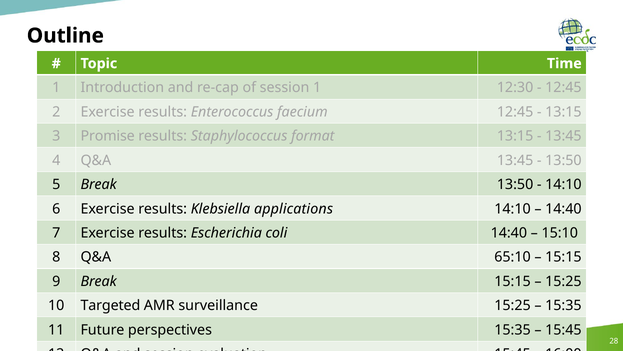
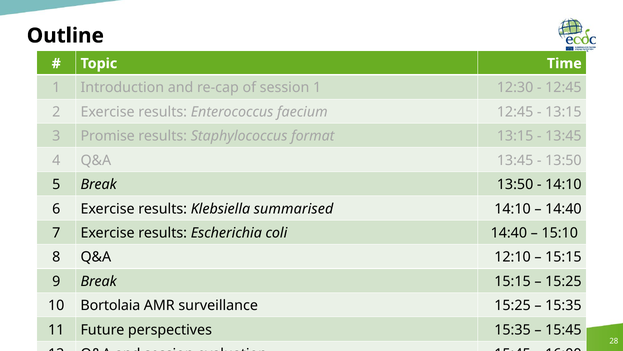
applications: applications -> summarised (294, 208)
65:10: 65:10 -> 12:10 (513, 257)
Targeted: Targeted -> Bortolaia (110, 305)
